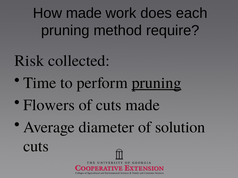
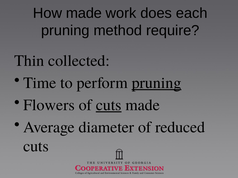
Risk: Risk -> Thin (29, 61)
cuts underline: none -> present (109, 105)
solution: solution -> reduced (180, 128)
